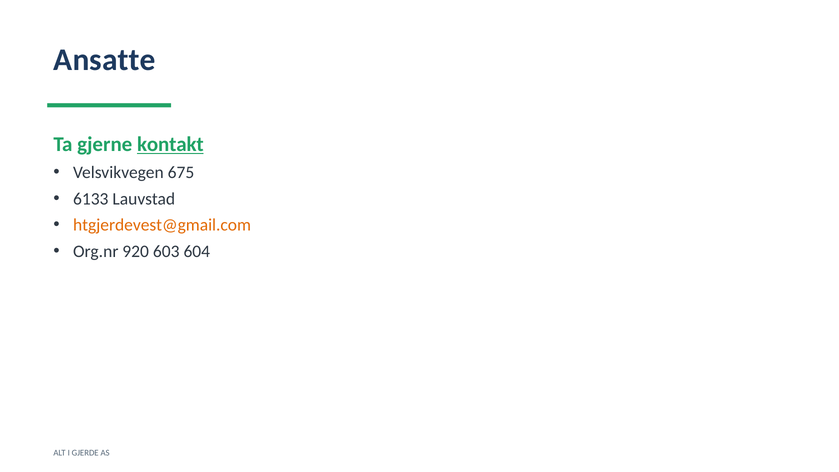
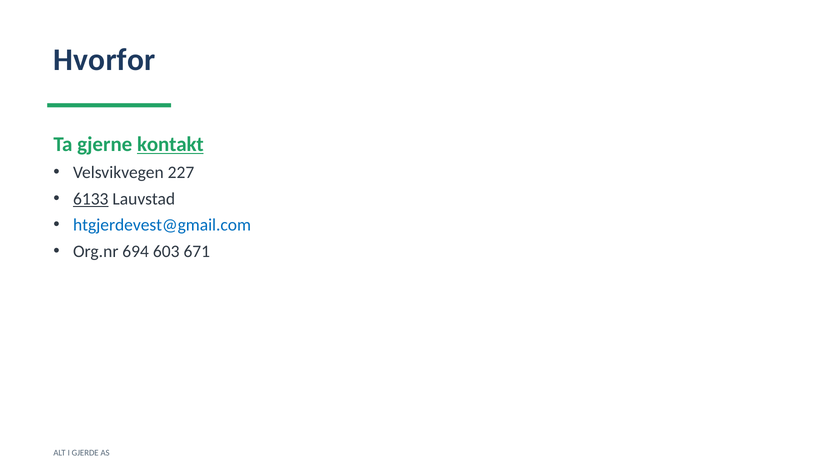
Ansatte: Ansatte -> Hvorfor (104, 60)
675: 675 -> 227 (181, 173)
6133 underline: none -> present (91, 199)
htgjerdevest@gmail.com colour: orange -> blue (162, 225)
920: 920 -> 694 (136, 251)
604: 604 -> 671 (197, 251)
